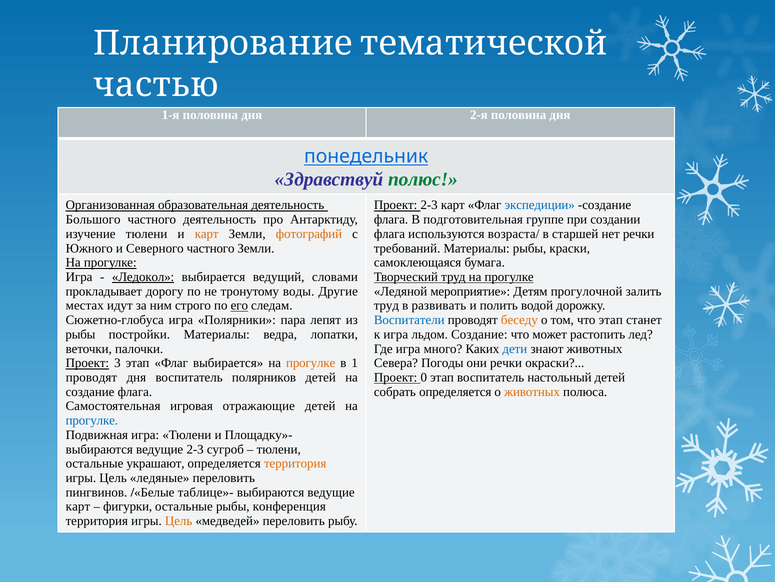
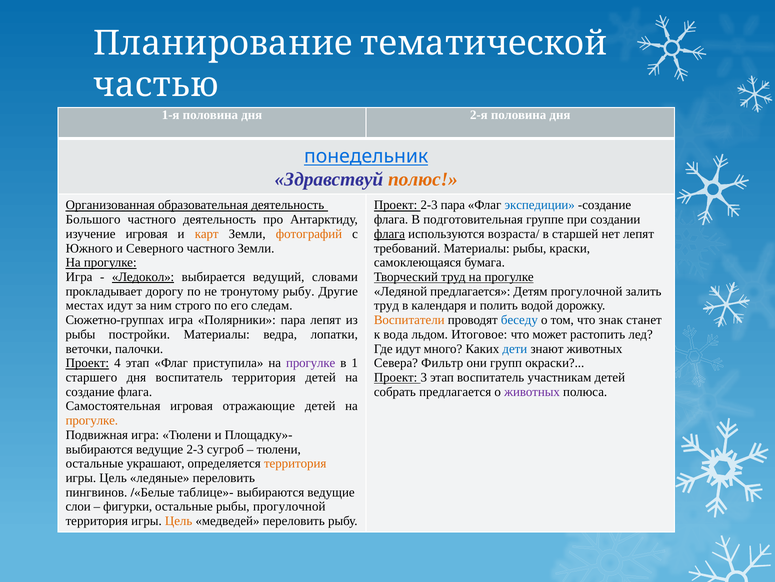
полюс colour: green -> orange (423, 179)
2-3 карт: карт -> пара (453, 205)
изучение тюлени: тюлени -> игровая (147, 234)
флага underline: none -> present (389, 234)
нет речки: речки -> лепят (639, 234)
тронутому воды: воды -> рыбу (299, 291)
Ледяной мероприятие: мероприятие -> предлагается (470, 291)
его underline: present -> none (239, 305)
развивать: развивать -> календаря (439, 305)
Сюжетно-глобуса: Сюжетно-глобуса -> Сюжетно-группах (115, 320)
Воспитатели colour: blue -> orange (409, 320)
беседу colour: orange -> blue (519, 320)
что этап: этап -> знак (611, 320)
к игра: игра -> вода (396, 334)
льдом Создание: Создание -> Итоговое (479, 334)
Где игра: игра -> идут (408, 348)
3: 3 -> 4 (117, 363)
Флаг выбирается: выбирается -> приступила (228, 363)
прогулке colour: orange -> purple (311, 363)
Погоды: Погоды -> Фильтр (442, 363)
они речки: речки -> групп (506, 363)
проводят: проводят -> старшего (91, 377)
воспитатель полярников: полярников -> территория (264, 377)
0: 0 -> 3 (424, 377)
настольный: настольный -> участникам (559, 377)
собрать определяется: определяется -> предлагается (455, 391)
животных colour: orange -> purple (532, 391)
прогулке colour: blue -> orange (92, 420)
карт: карт -> слои (78, 506)
рыбы конференция: конференция -> прогулочной (289, 506)
